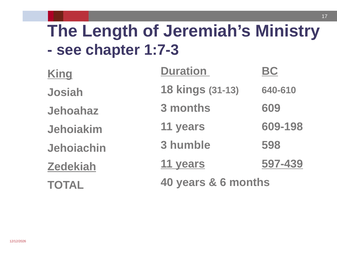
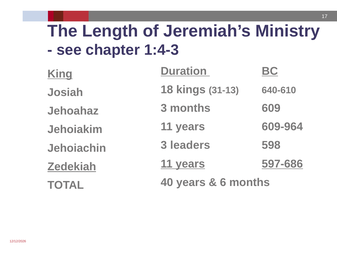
1:7-3: 1:7-3 -> 1:4-3 (162, 50)
609-198: 609-198 -> 609-964 (282, 127)
humble: humble -> leaders (190, 145)
597-439: 597-439 -> 597-686 (282, 164)
